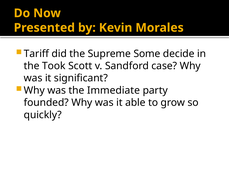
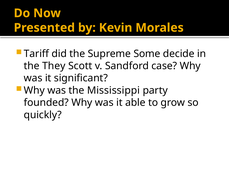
Took: Took -> They (54, 66)
Immediate: Immediate -> Mississippi (113, 90)
